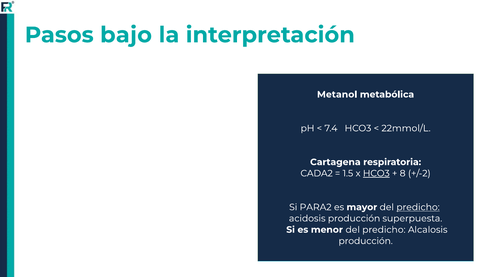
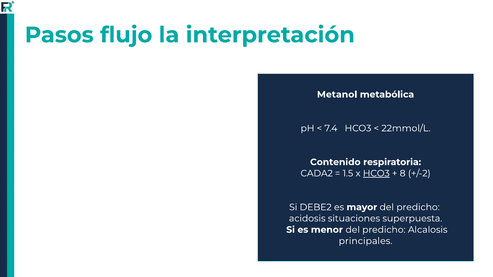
bajo: bajo -> flujo (126, 35)
Cartagena: Cartagena -> Contenido (335, 162)
PARA2: PARA2 -> DEBE2 (316, 207)
predicho underline: present -> none (418, 207)
acidosis producción: producción -> situaciones (354, 219)
producción: producción -> principales (366, 241)
